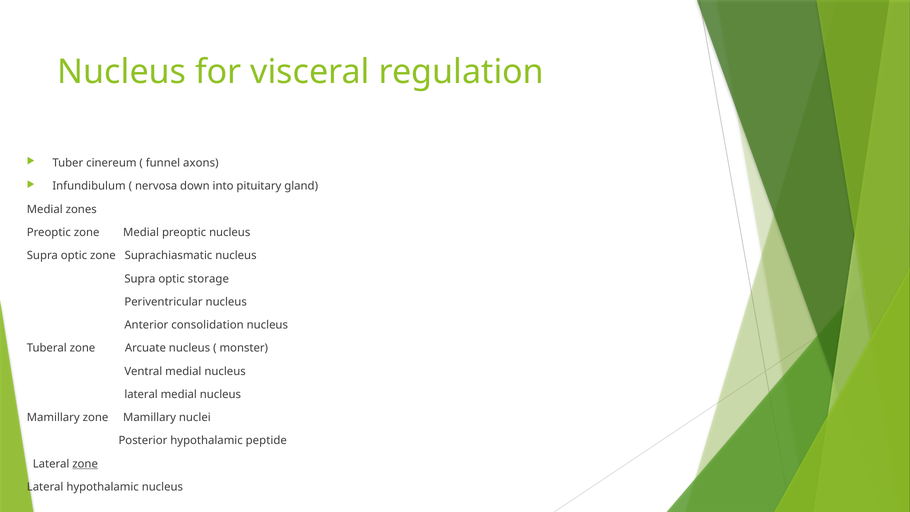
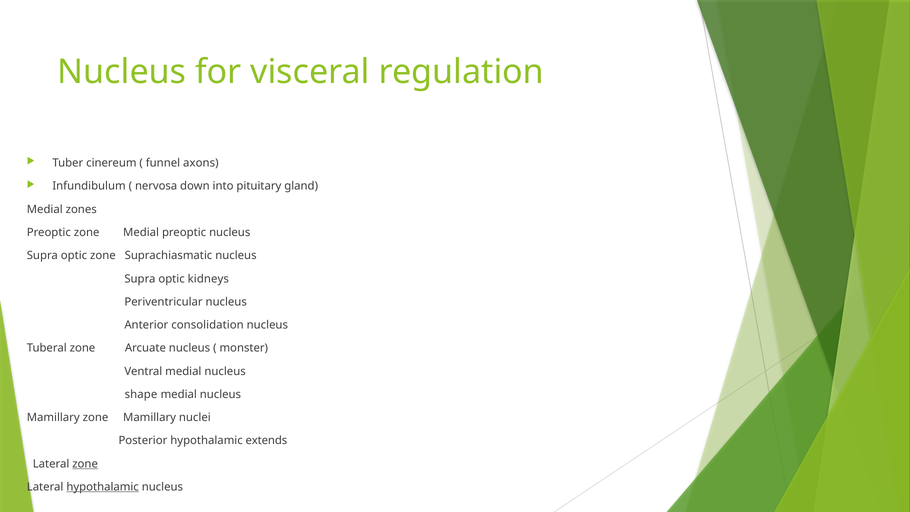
storage: storage -> kidneys (208, 279)
lateral: lateral -> shape (141, 394)
peptide: peptide -> extends (266, 441)
hypothalamic underline: none -> present (103, 487)
